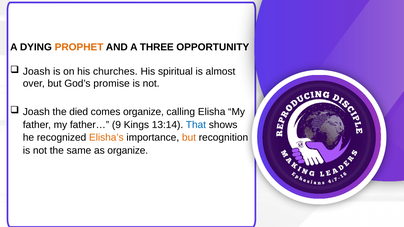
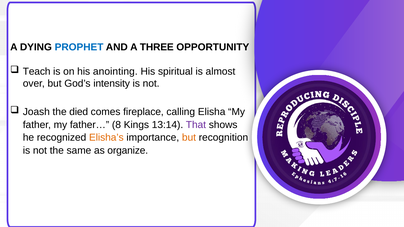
PROPHET colour: orange -> blue (79, 47)
Joash: Joash -> Teach (37, 72)
churches: churches -> anointing (115, 72)
promise: promise -> intensity (112, 84)
comes organize: organize -> fireplace (143, 112)
9: 9 -> 8 (116, 125)
That colour: blue -> purple (196, 125)
